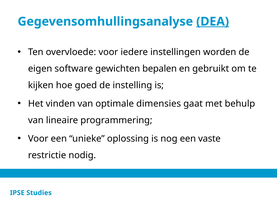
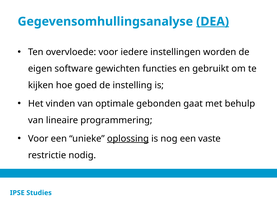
bepalen: bepalen -> functies (160, 69)
dimensies: dimensies -> gebonden (159, 104)
oplossing underline: none -> present (128, 139)
